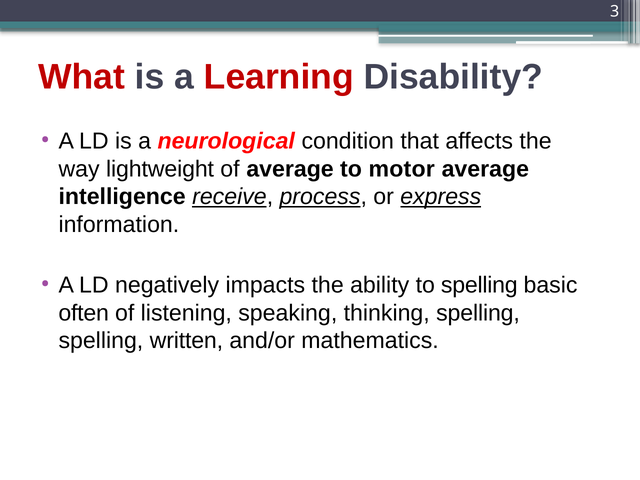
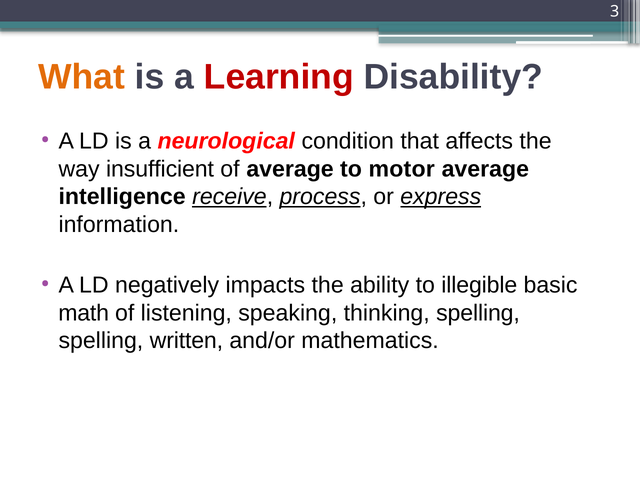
What colour: red -> orange (82, 77)
lightweight: lightweight -> insufficient (160, 169)
to spelling: spelling -> illegible (479, 285)
often: often -> math (84, 313)
